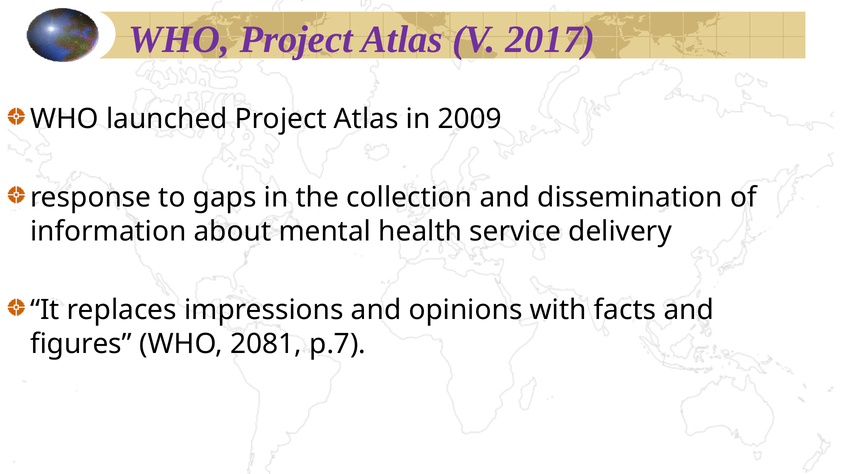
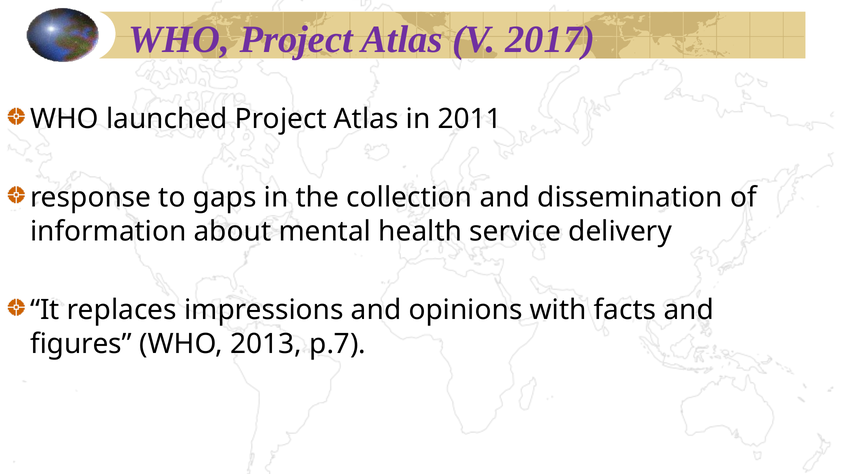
2009: 2009 -> 2011 (470, 119)
2081: 2081 -> 2013 (266, 343)
